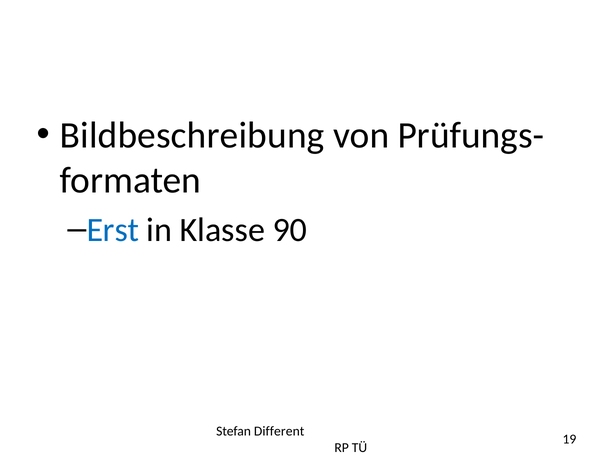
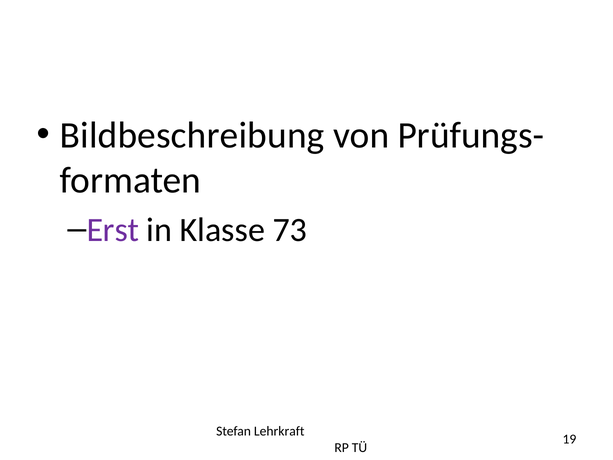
Erst colour: blue -> purple (113, 230)
90: 90 -> 73 (290, 230)
Different: Different -> Lehrkraft (279, 431)
